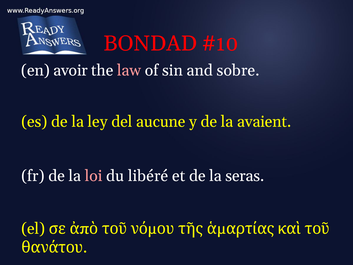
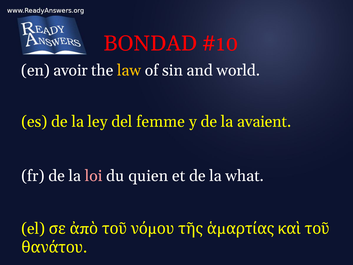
law colour: pink -> yellow (129, 70)
sobre: sobre -> world (238, 70)
aucune: aucune -> femme (161, 121)
libéré: libéré -> quien (148, 176)
seras: seras -> what (245, 176)
